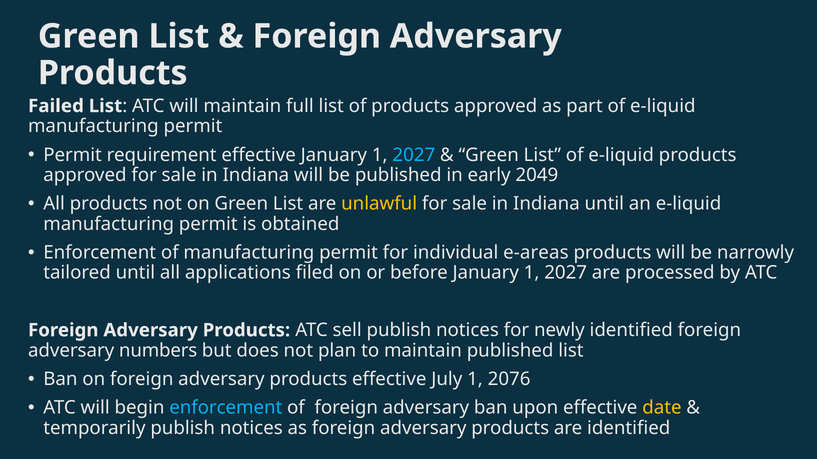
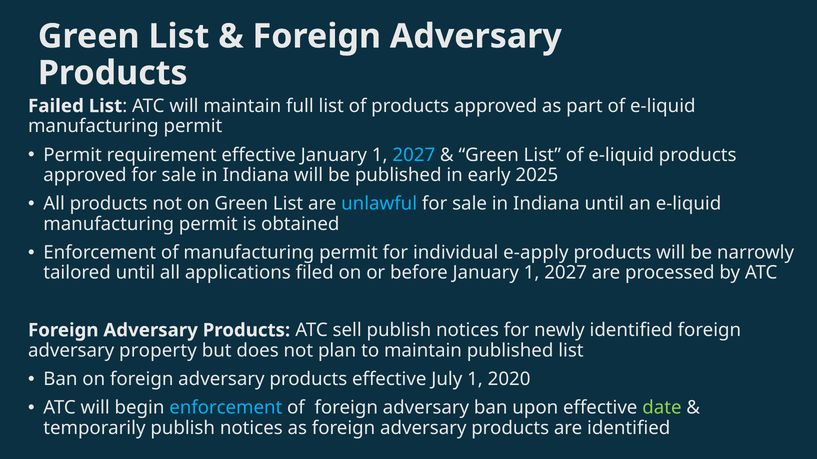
2049: 2049 -> 2025 (537, 175)
unlawful colour: yellow -> light blue (379, 204)
e-areas: e-areas -> e-apply (536, 253)
numbers: numbers -> property (158, 351)
2076: 2076 -> 2020 (509, 380)
date colour: yellow -> light green (662, 408)
